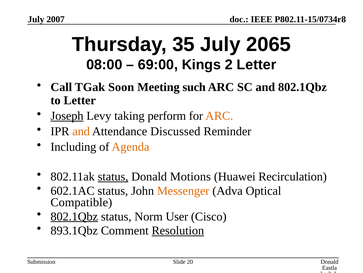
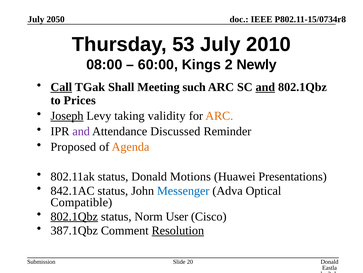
2007: 2007 -> 2050 (56, 19)
35: 35 -> 53 (183, 44)
2065: 2065 -> 2010 (269, 44)
69:00: 69:00 -> 60:00 (158, 64)
2 Letter: Letter -> Newly (257, 64)
Call underline: none -> present (61, 87)
Soon: Soon -> Shall (121, 87)
and underline: none -> present (265, 87)
to Letter: Letter -> Prices (80, 100)
perform: perform -> validity (167, 115)
and colour: orange -> purple (81, 131)
Including: Including -> Proposed (73, 146)
status underline: present -> none (113, 176)
Recirculation: Recirculation -> Presentations (293, 176)
602.1AC: 602.1AC -> 842.1AC (73, 190)
Messenger colour: orange -> blue (183, 190)
893.1Qbz: 893.1Qbz -> 387.1Qbz (74, 230)
